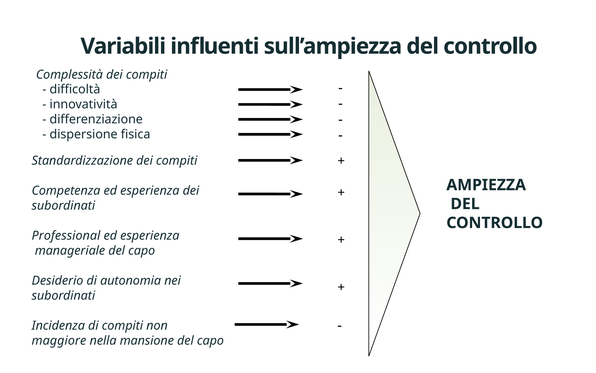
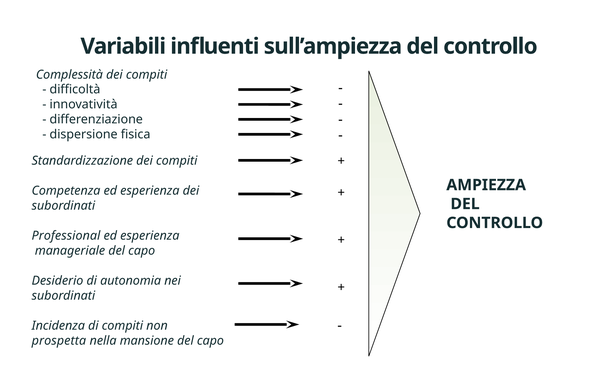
maggiore: maggiore -> prospetta (59, 340)
